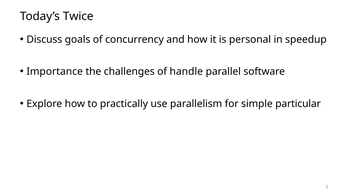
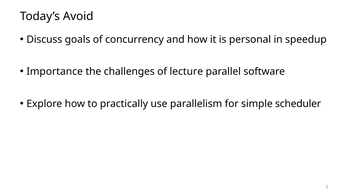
Twice: Twice -> Avoid (78, 16)
handle: handle -> lecture (186, 71)
particular: particular -> scheduler (298, 104)
